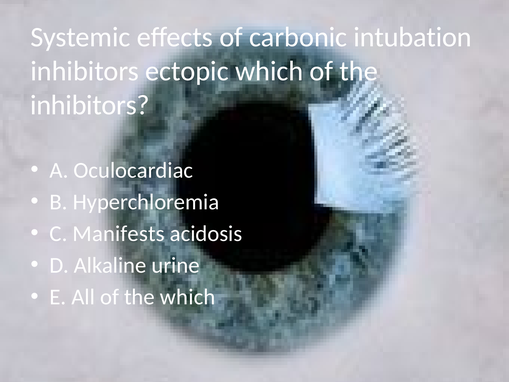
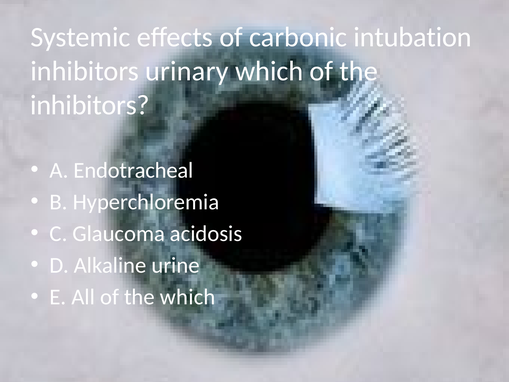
ectopic: ectopic -> urinary (187, 71)
Oculocardiac: Oculocardiac -> Endotracheal (133, 170)
Manifests: Manifests -> Glaucoma (119, 234)
